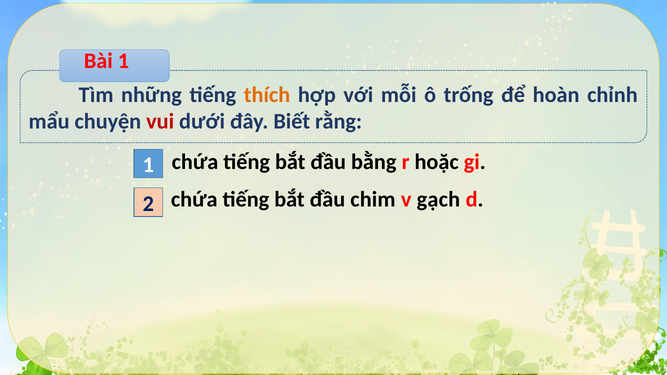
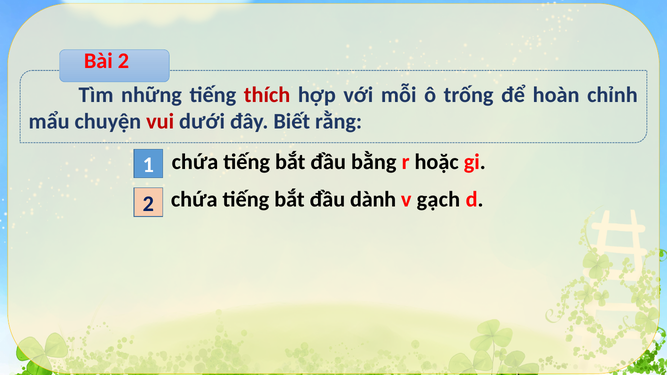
Bài 1: 1 -> 2 (123, 61)
thích colour: orange -> red (267, 95)
chim: chim -> dành (373, 199)
